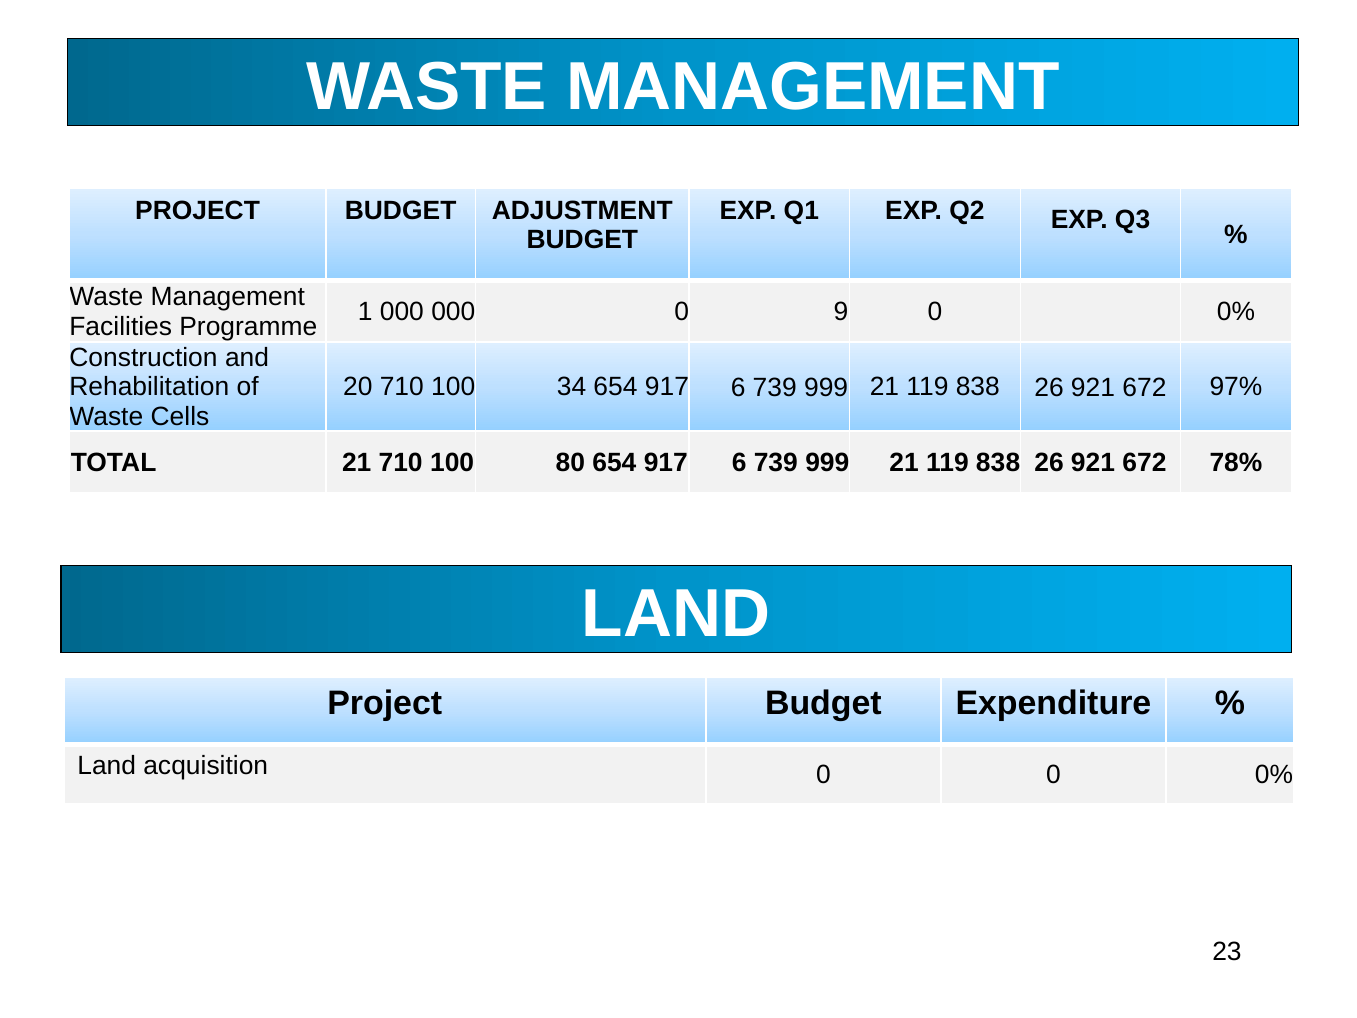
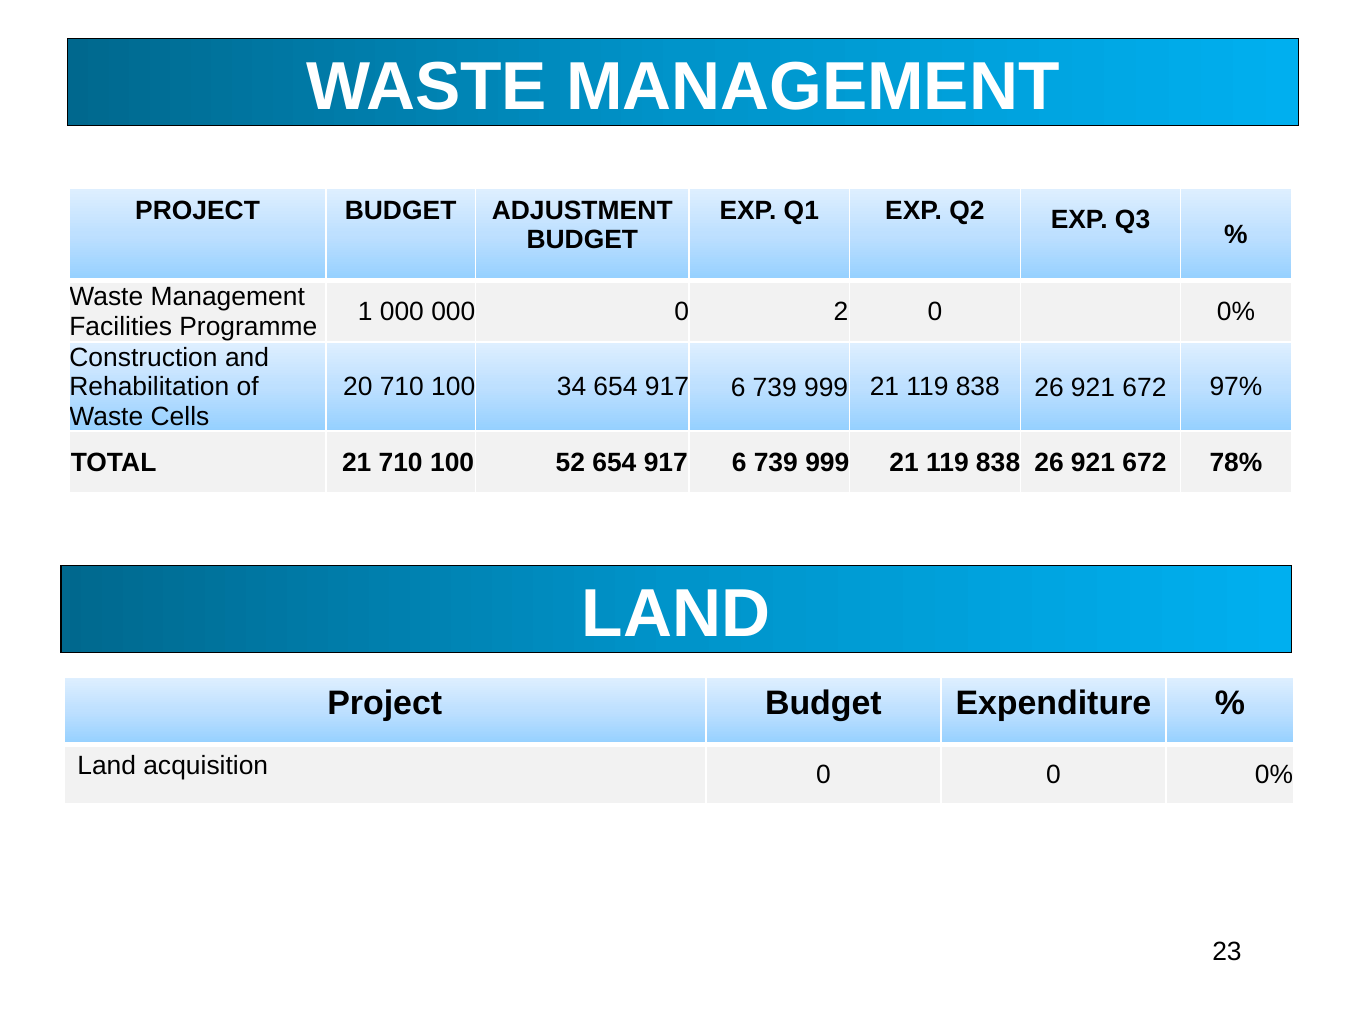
9: 9 -> 2 (841, 312)
80: 80 -> 52 (570, 463)
